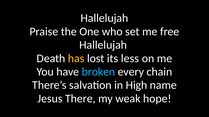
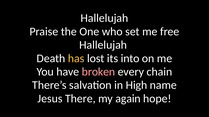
less: less -> into (130, 59)
broken colour: light blue -> pink (98, 72)
weak: weak -> again (128, 99)
